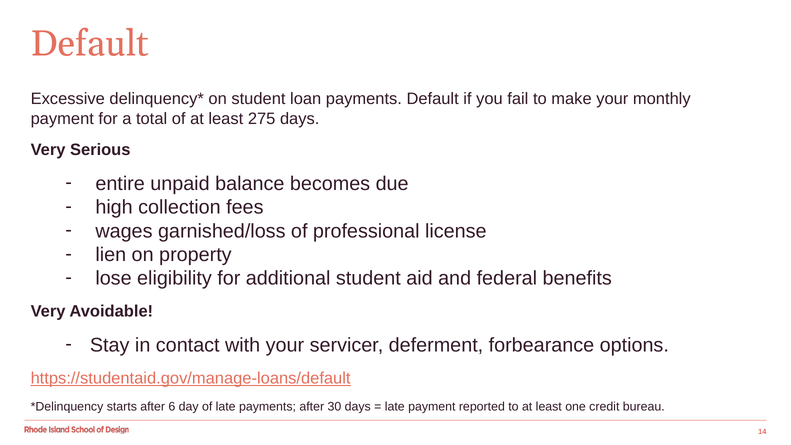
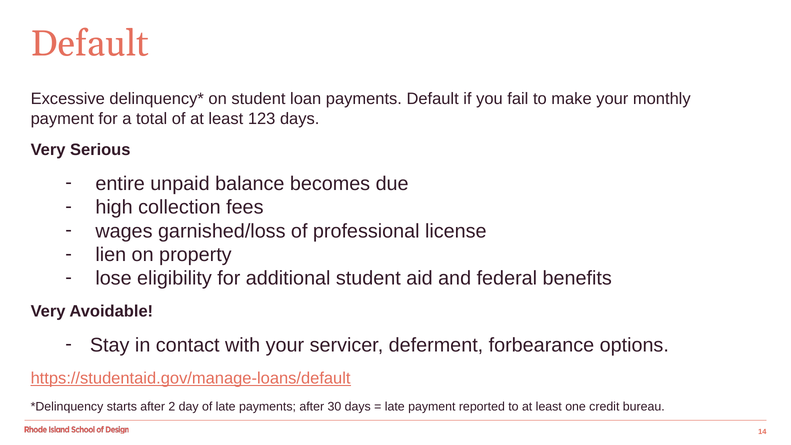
275: 275 -> 123 (262, 119)
6: 6 -> 2 (172, 407)
